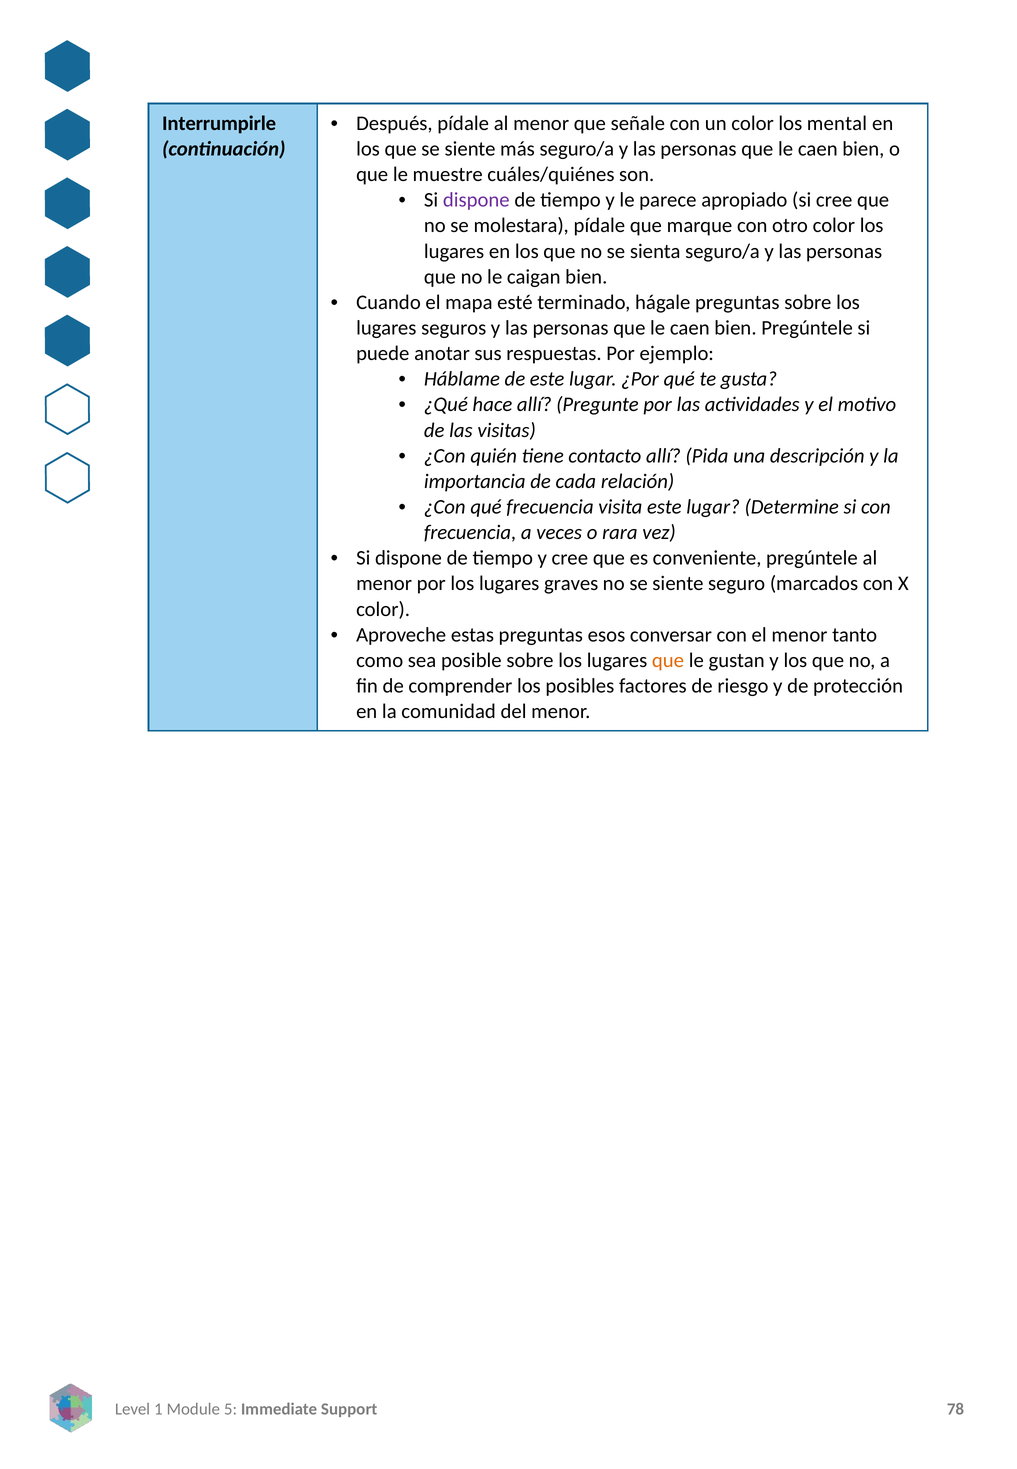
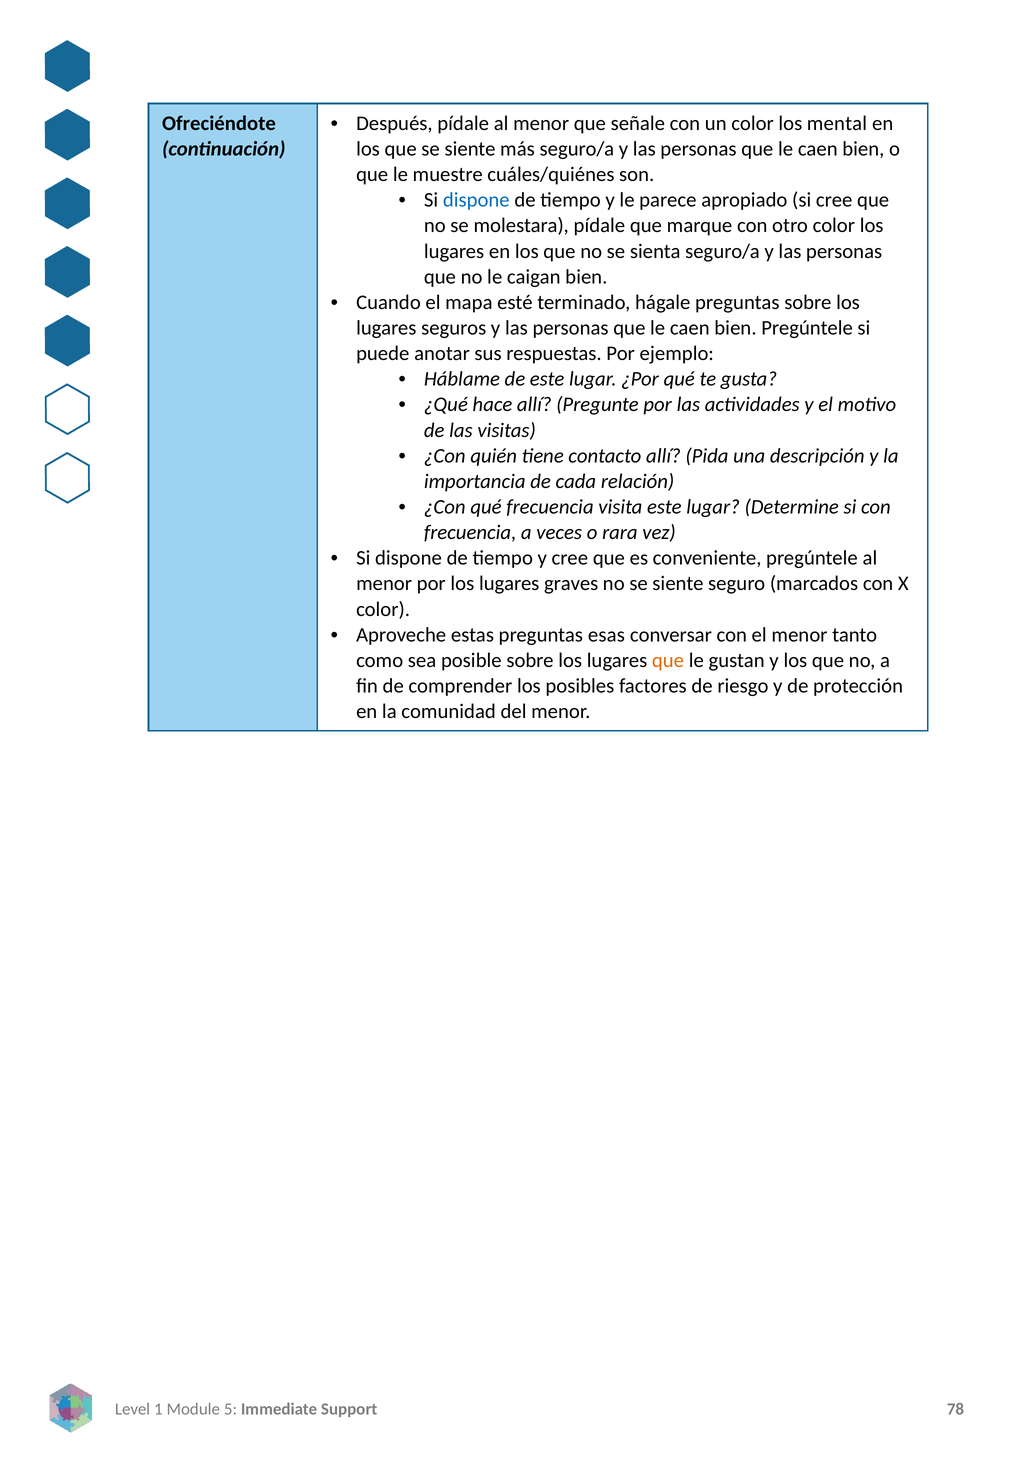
Interrumpirle: Interrumpirle -> Ofreciéndote (219, 123)
dispone colour: purple -> blue (476, 200)
esos: esos -> esas (606, 635)
